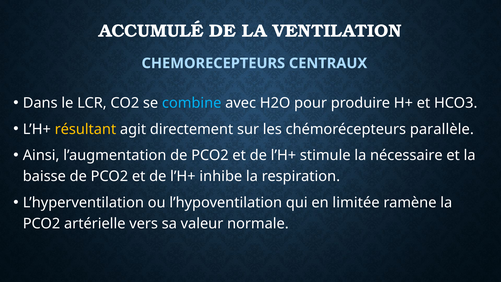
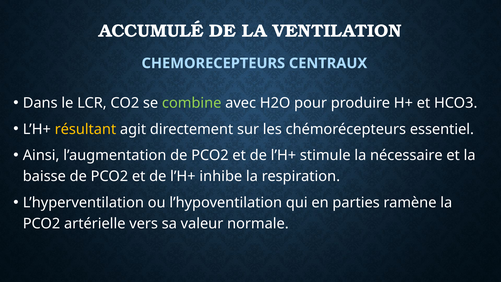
combine colour: light blue -> light green (192, 103)
parallèle: parallèle -> essentiel (442, 129)
limitée: limitée -> parties (356, 203)
